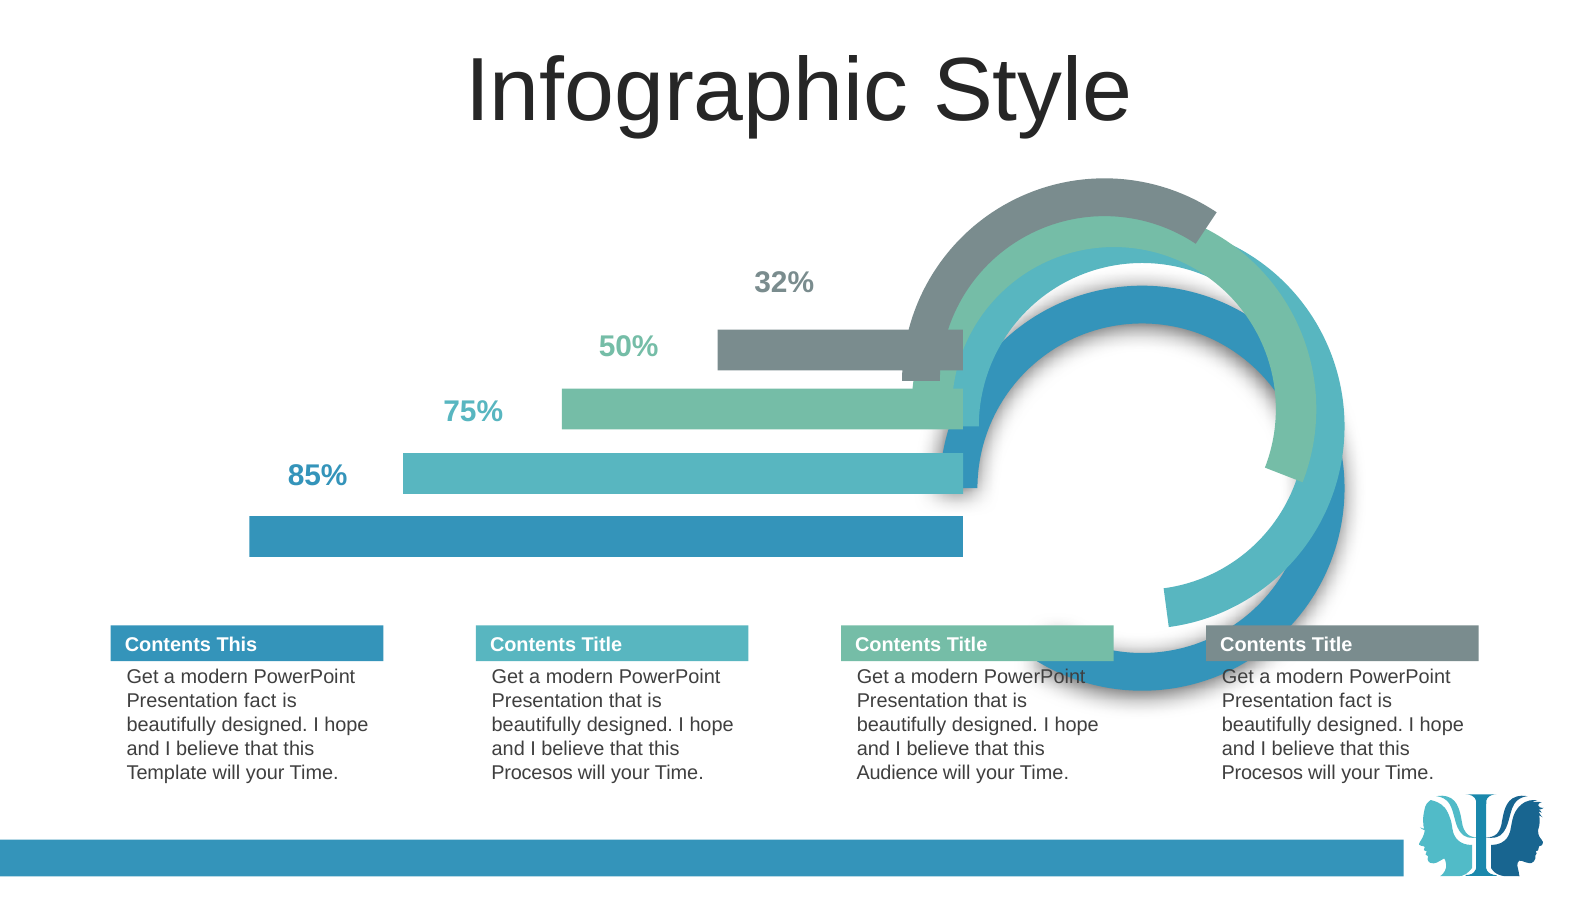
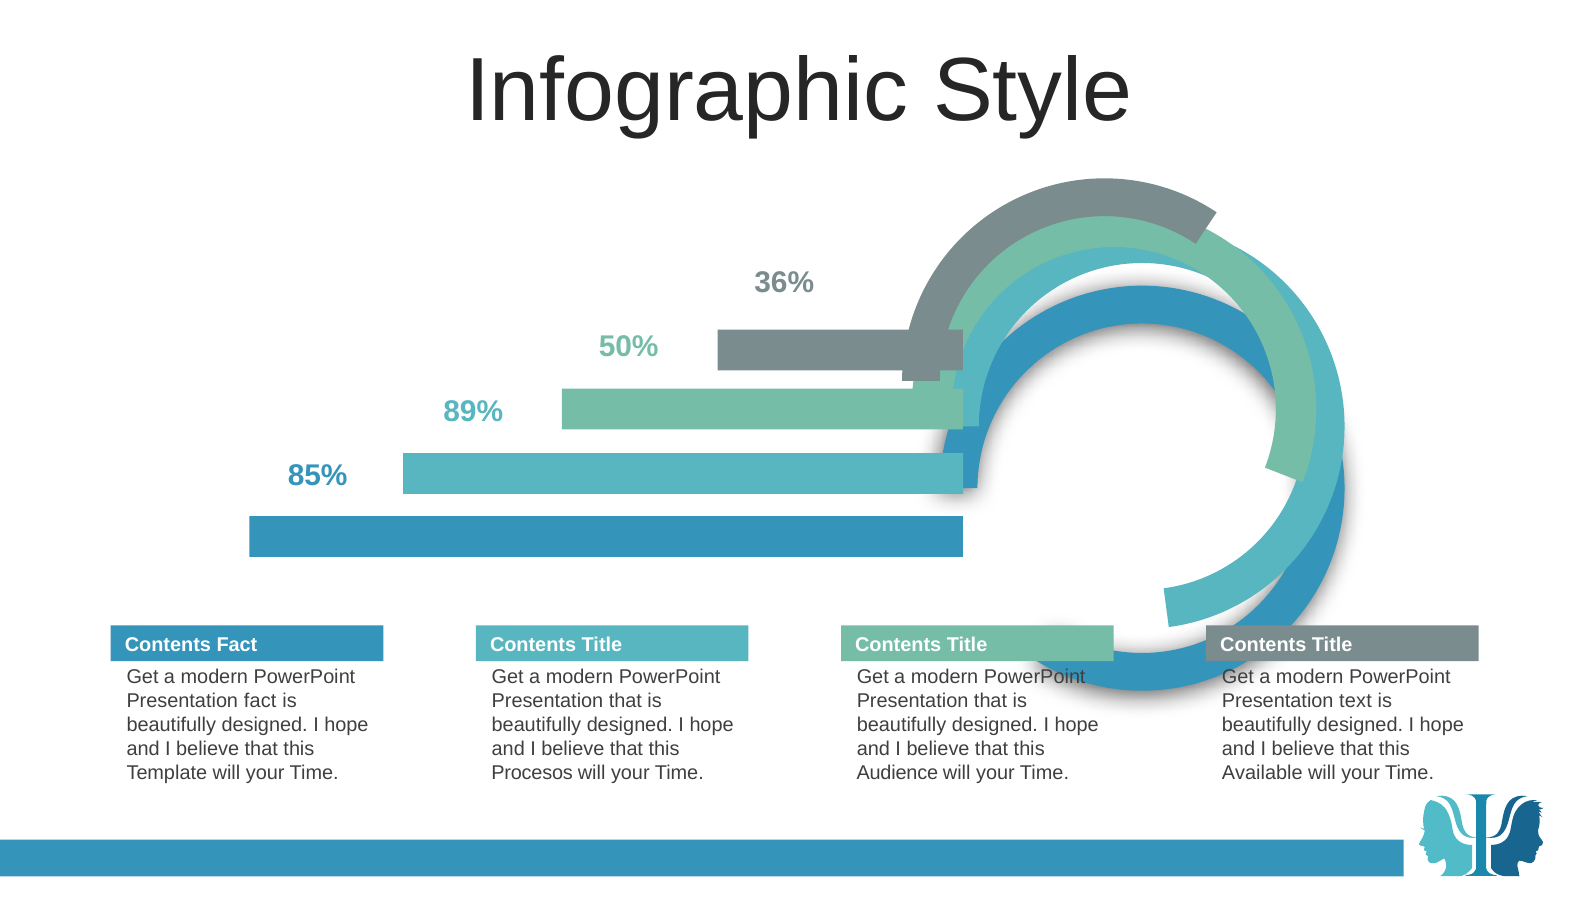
32%: 32% -> 36% (784, 282)
75%: 75% -> 89% (473, 411)
Contents This: This -> Fact (237, 644)
fact: fact -> text (1356, 700)
Procesos: Procesos -> Available (1262, 772)
